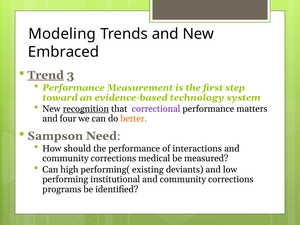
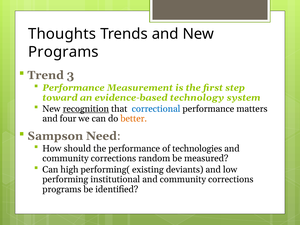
Modeling: Modeling -> Thoughts (62, 34)
Embraced: Embraced -> Programs (63, 52)
Trend underline: present -> none (46, 75)
correctional colour: purple -> blue (156, 109)
interactions: interactions -> technologies (197, 148)
medical: medical -> random (154, 158)
